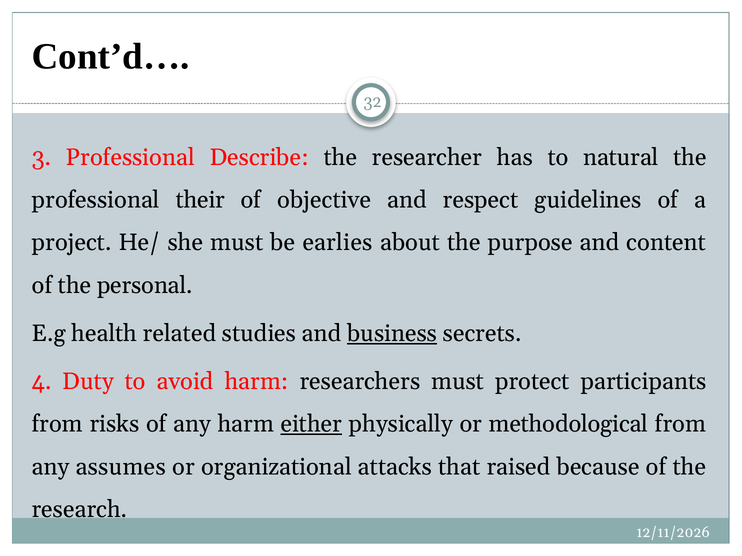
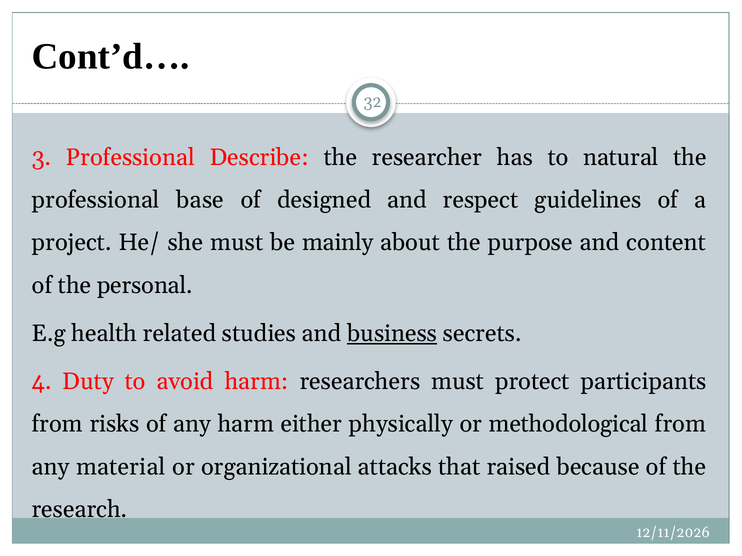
their: their -> base (200, 200)
objective: objective -> designed (324, 200)
earlies: earlies -> mainly (338, 243)
either underline: present -> none (311, 425)
assumes: assumes -> material (121, 467)
